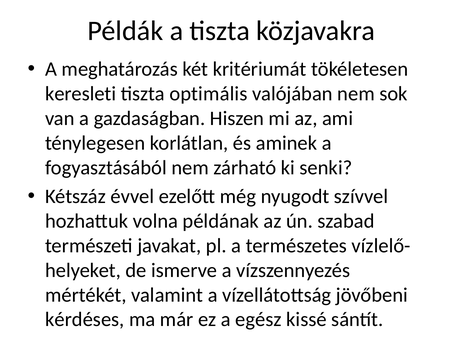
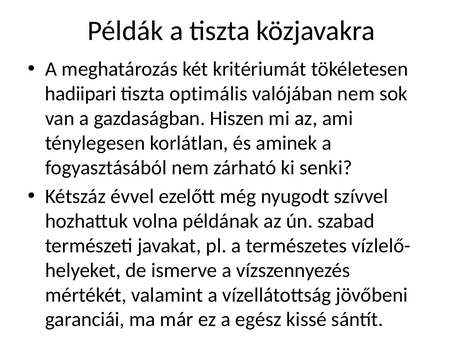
keresleti: keresleti -> hadiipari (81, 94)
kérdéses: kérdéses -> garanciái (85, 320)
